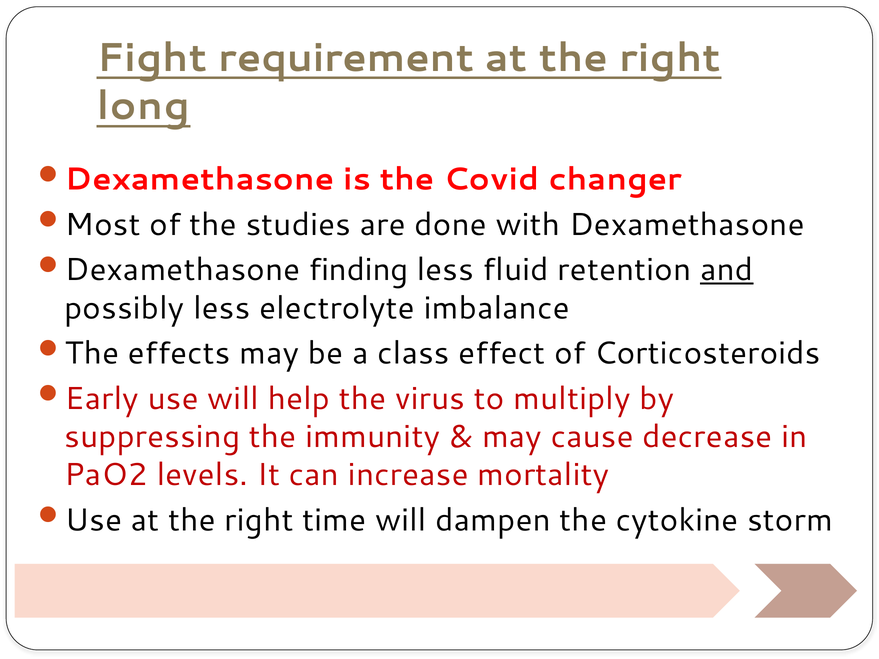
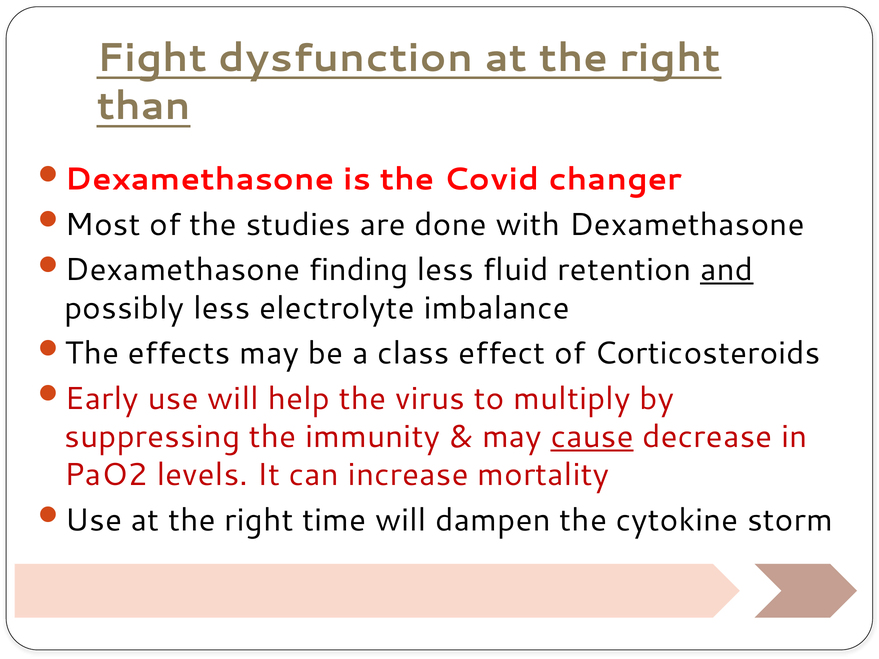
requirement: requirement -> dysfunction (346, 58)
long: long -> than (144, 106)
cause underline: none -> present (592, 437)
